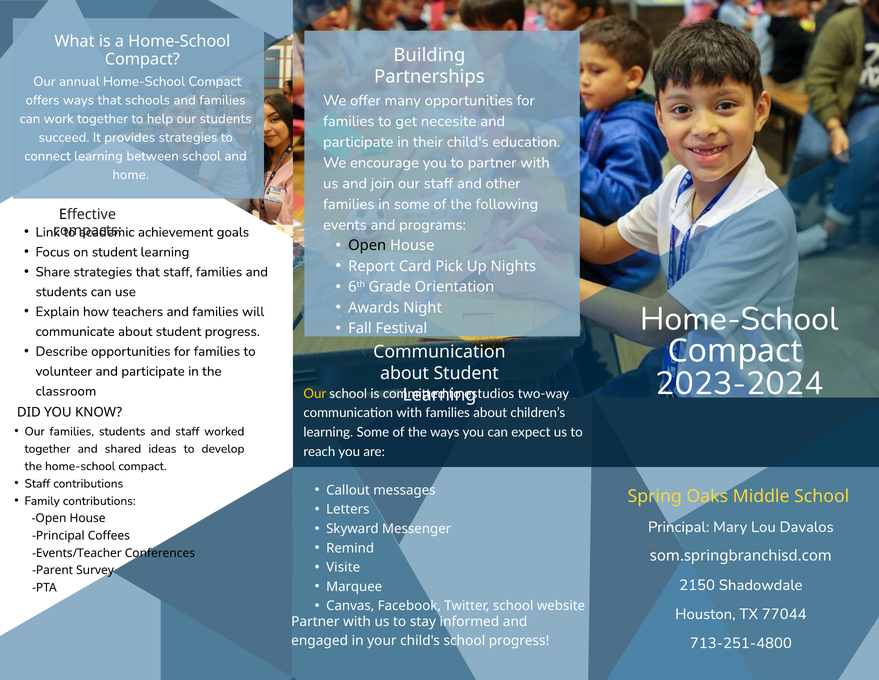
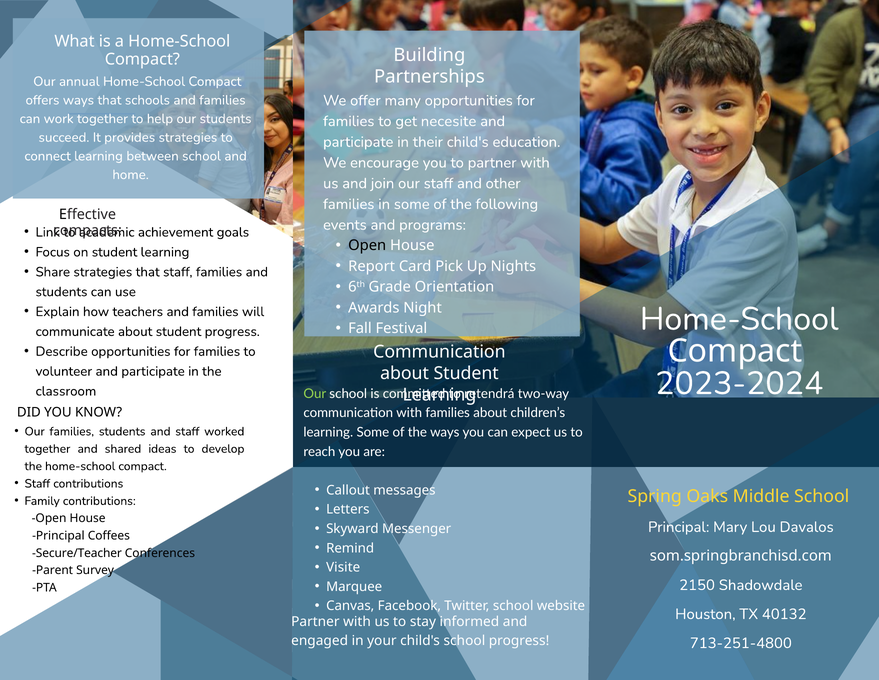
Our colour: yellow -> light green (315, 393)
estudios: estudios -> retendrá (489, 393)
Events/Teacher: Events/Teacher -> Secure/Teacher (77, 552)
77044: 77044 -> 40132 (784, 613)
